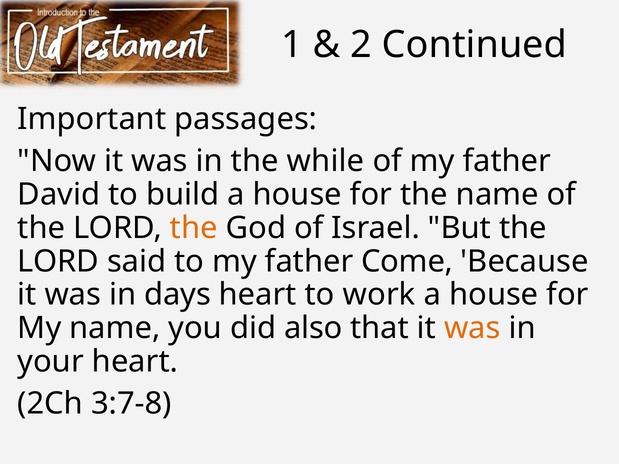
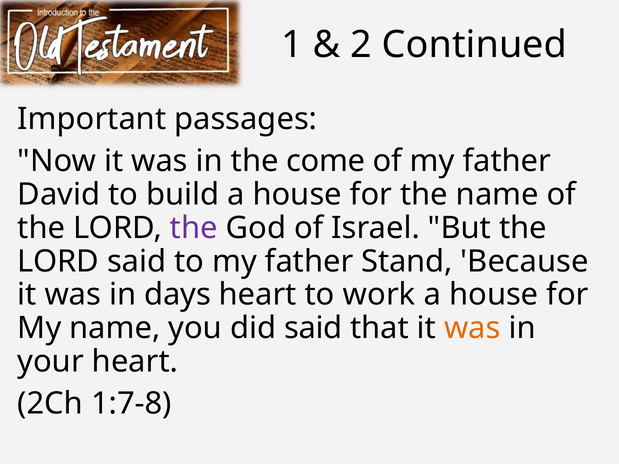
while: while -> come (326, 161)
the colour: orange -> purple (194, 228)
Come: Come -> Stand (407, 262)
did also: also -> said (313, 328)
3:7-8: 3:7-8 -> 1:7-8 (131, 404)
